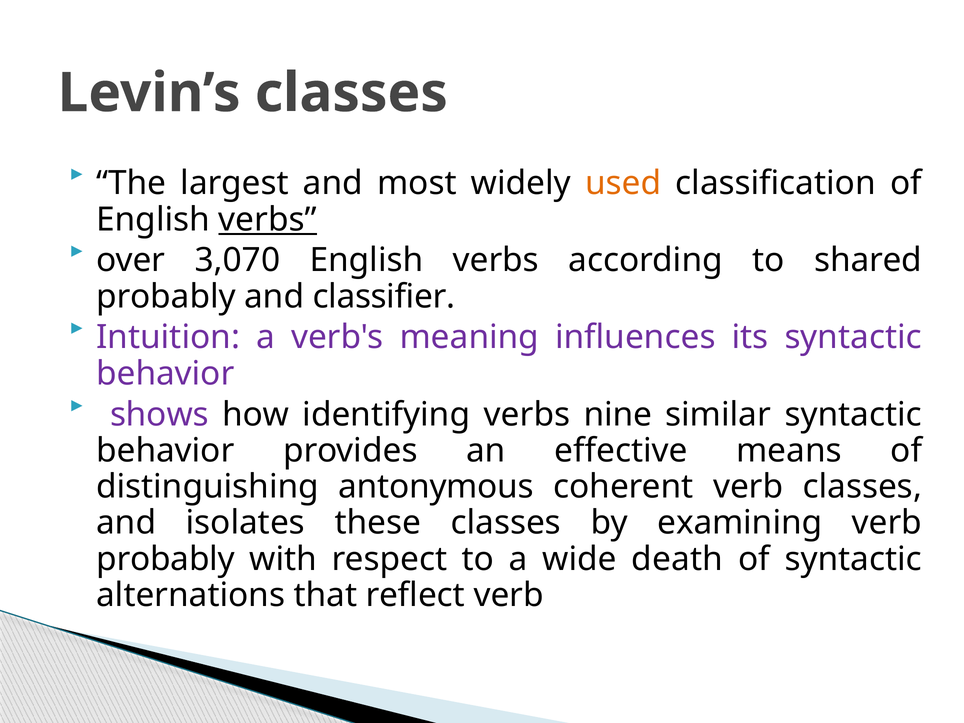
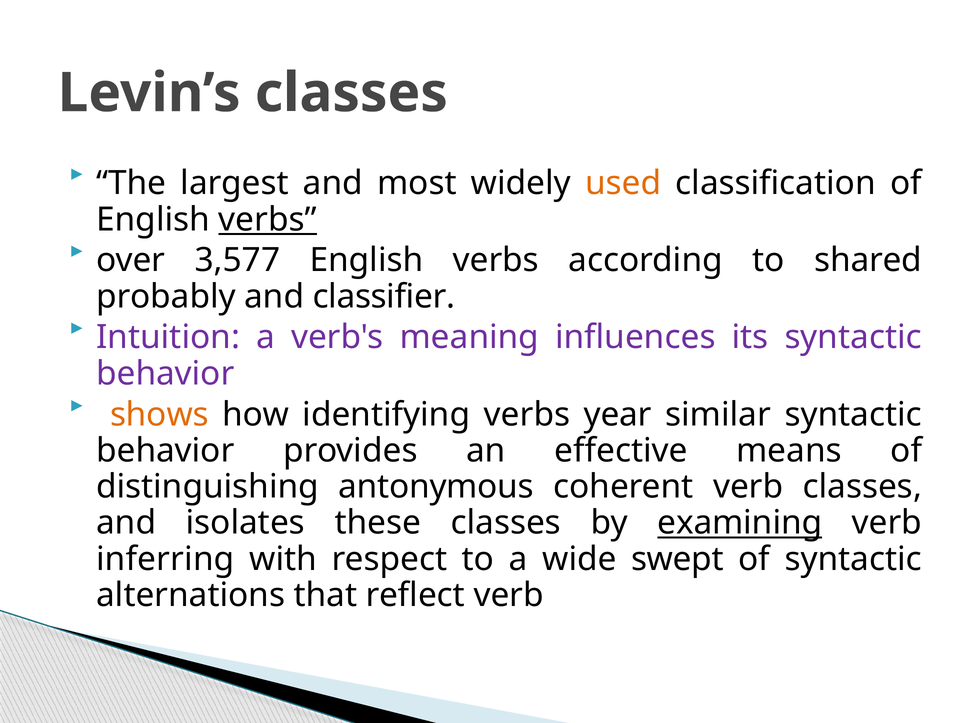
3,070: 3,070 -> 3,577 (237, 260)
shows colour: purple -> orange (159, 414)
nine: nine -> year (618, 414)
examining underline: none -> present (740, 523)
probably: probably -> inferring (165, 559)
death: death -> swept (678, 559)
